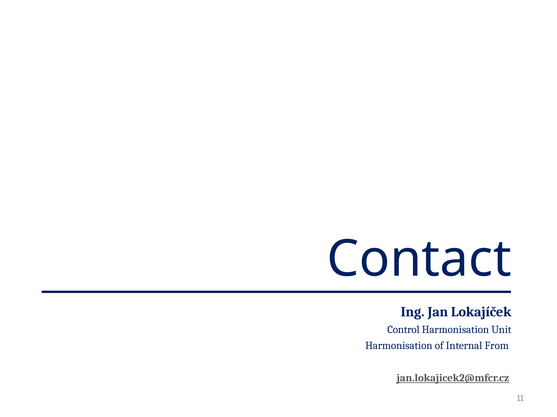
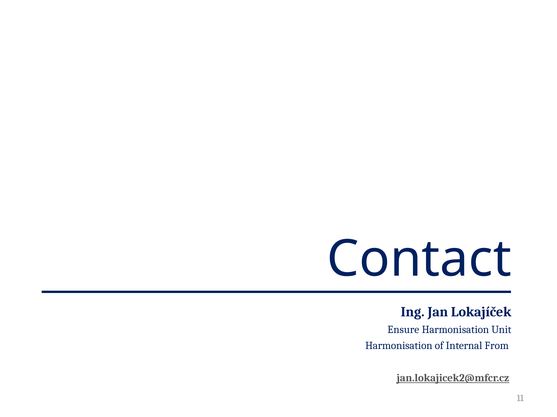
Control: Control -> Ensure (403, 330)
